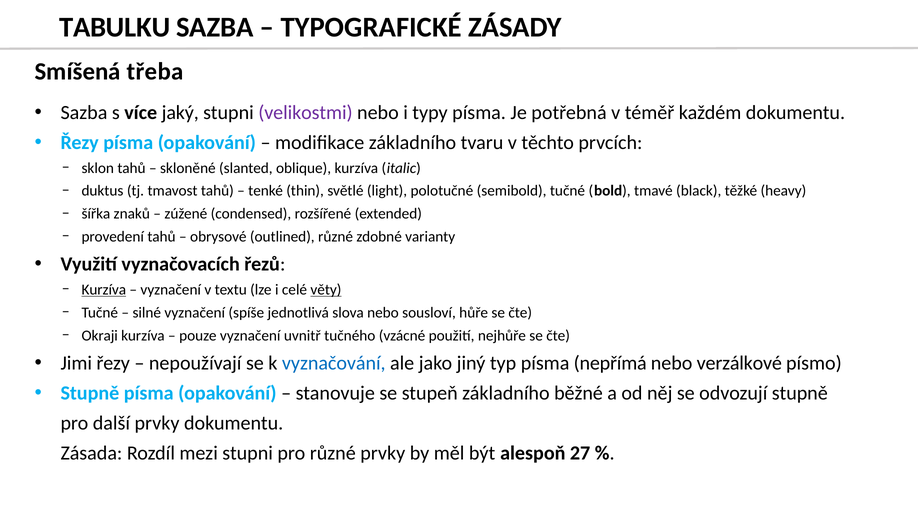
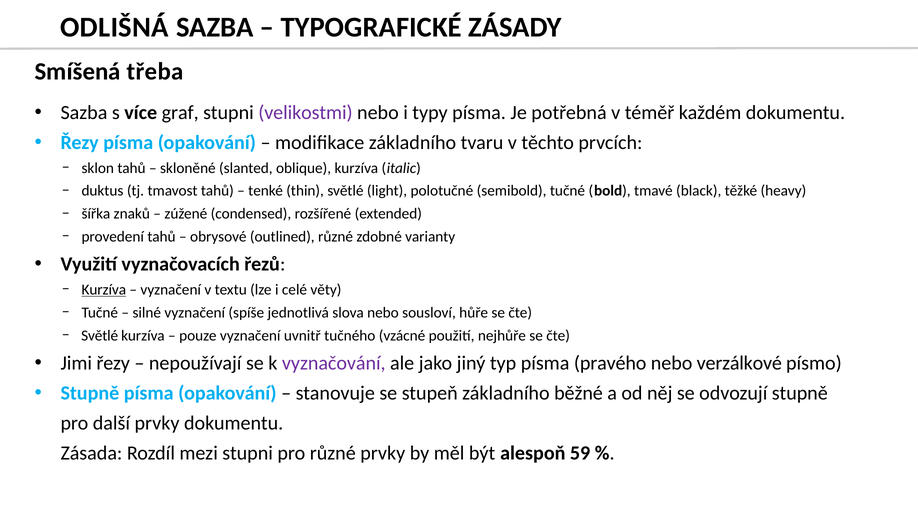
TABULKU: TABULKU -> ODLIŠNÁ (114, 28)
jaký: jaký -> graf (180, 113)
věty underline: present -> none (326, 290)
Okraji: Okraji -> Světlé (100, 336)
vyznačování colour: blue -> purple (334, 363)
nepřímá: nepřímá -> pravého (610, 363)
27: 27 -> 59 (580, 454)
